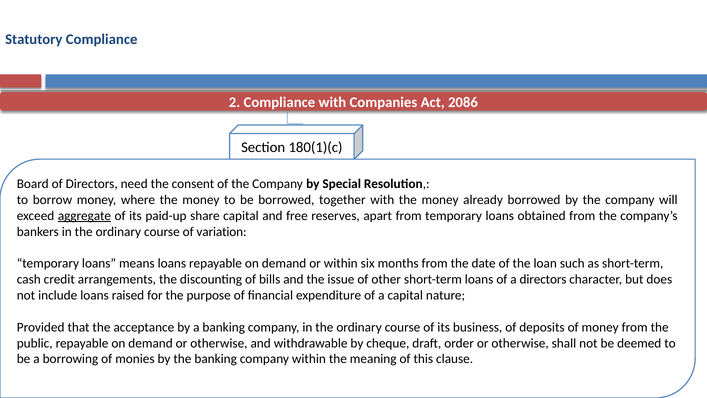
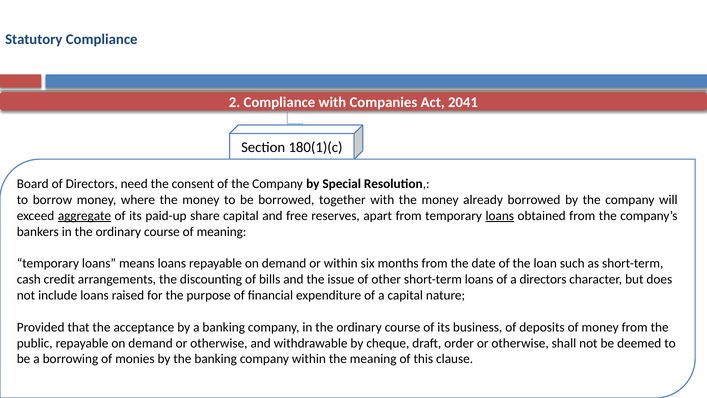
2086: 2086 -> 2041 (463, 102)
loans underline: none -> present (500, 216)
of variation: variation -> meaning (222, 232)
